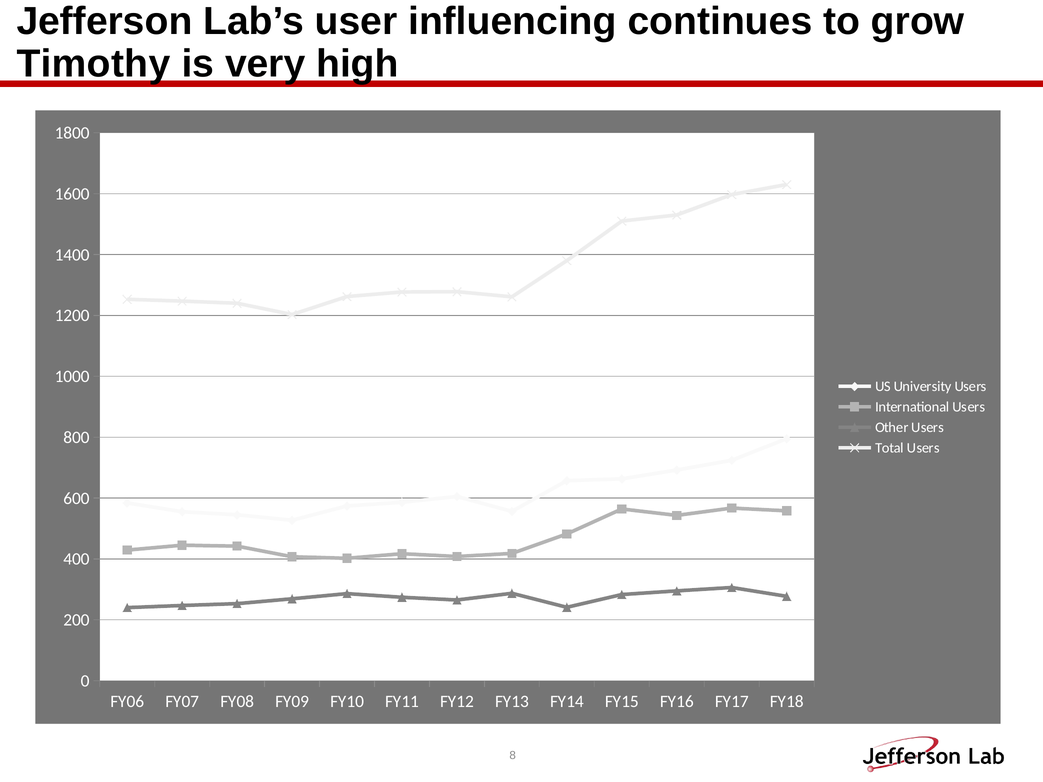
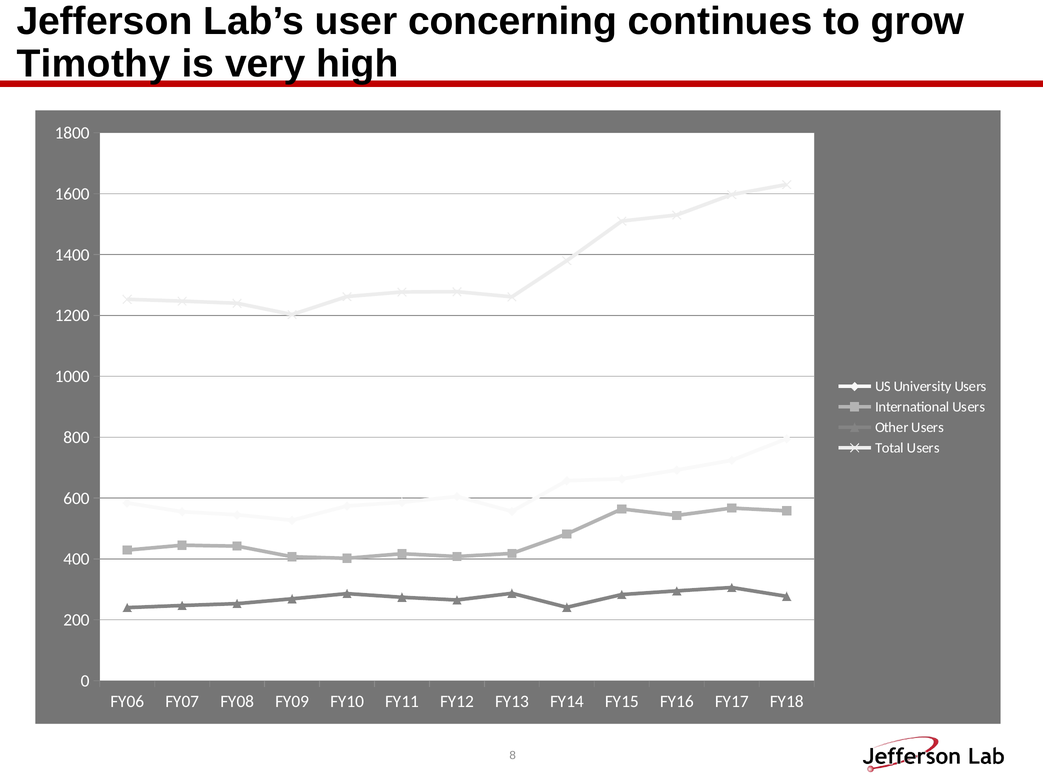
influencing: influencing -> concerning (513, 22)
